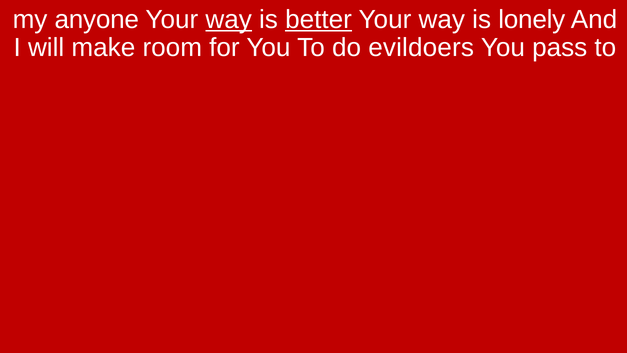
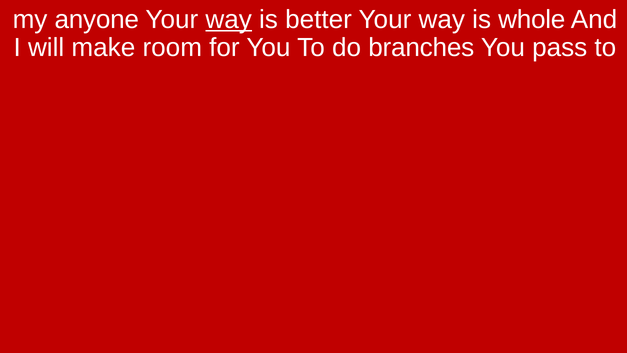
better underline: present -> none (318, 19)
lonely: lonely -> whole (532, 19)
evildoers: evildoers -> branches (421, 48)
